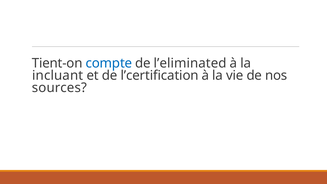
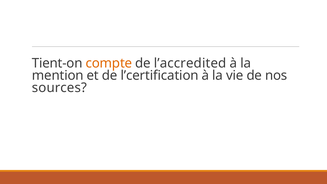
compte colour: blue -> orange (109, 63)
l’eliminated: l’eliminated -> l’accredited (190, 63)
incluant: incluant -> mention (58, 76)
